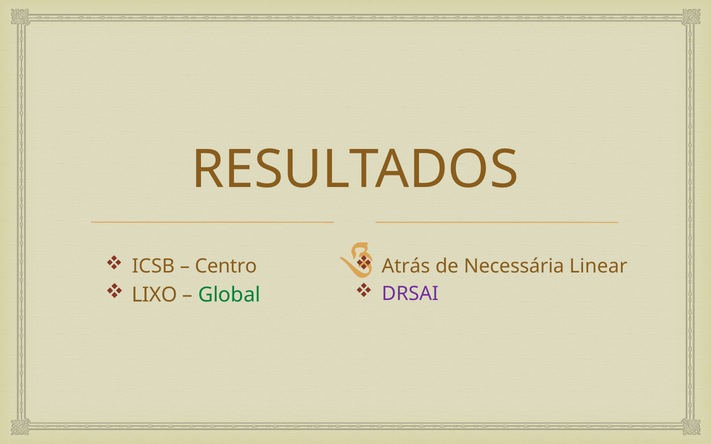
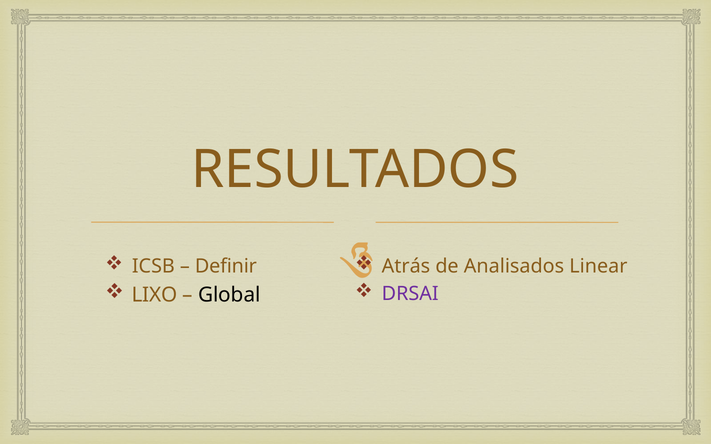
Centro: Centro -> Definir (226, 267)
Necessária: Necessária -> Analisados (514, 267)
Global colour: green -> black (229, 295)
